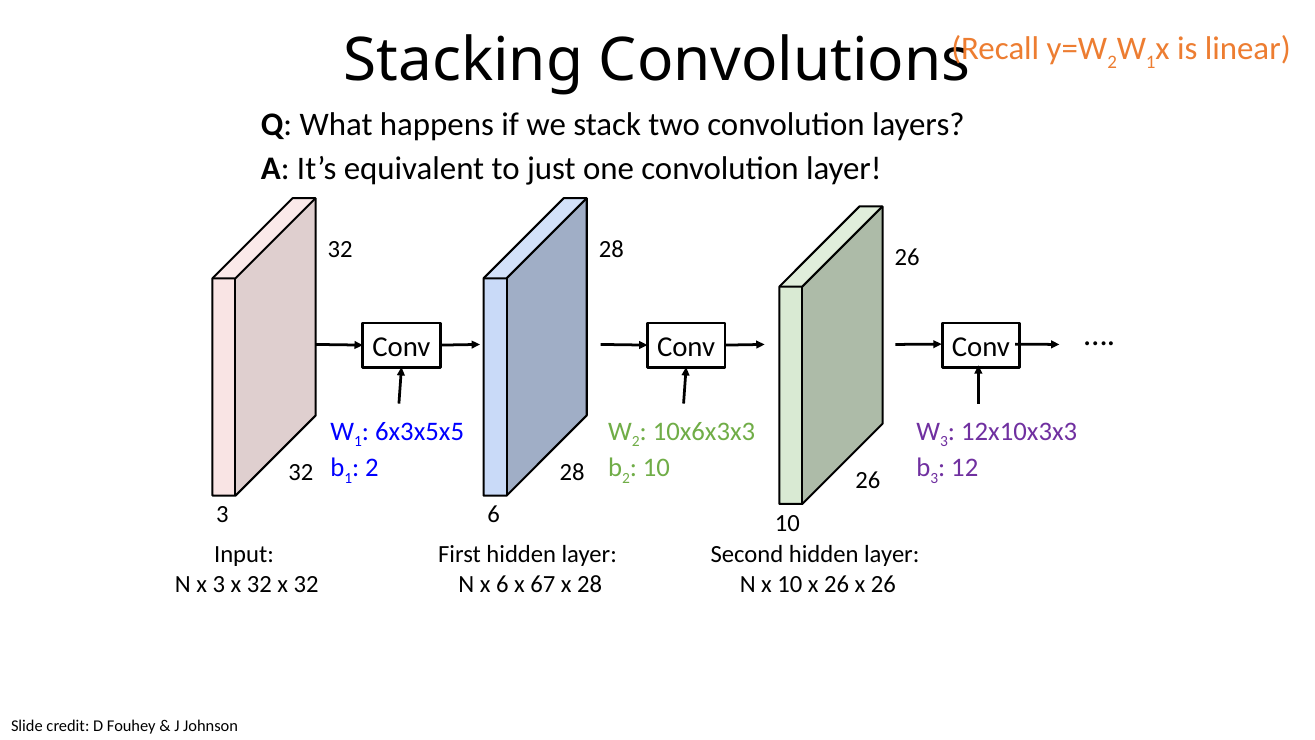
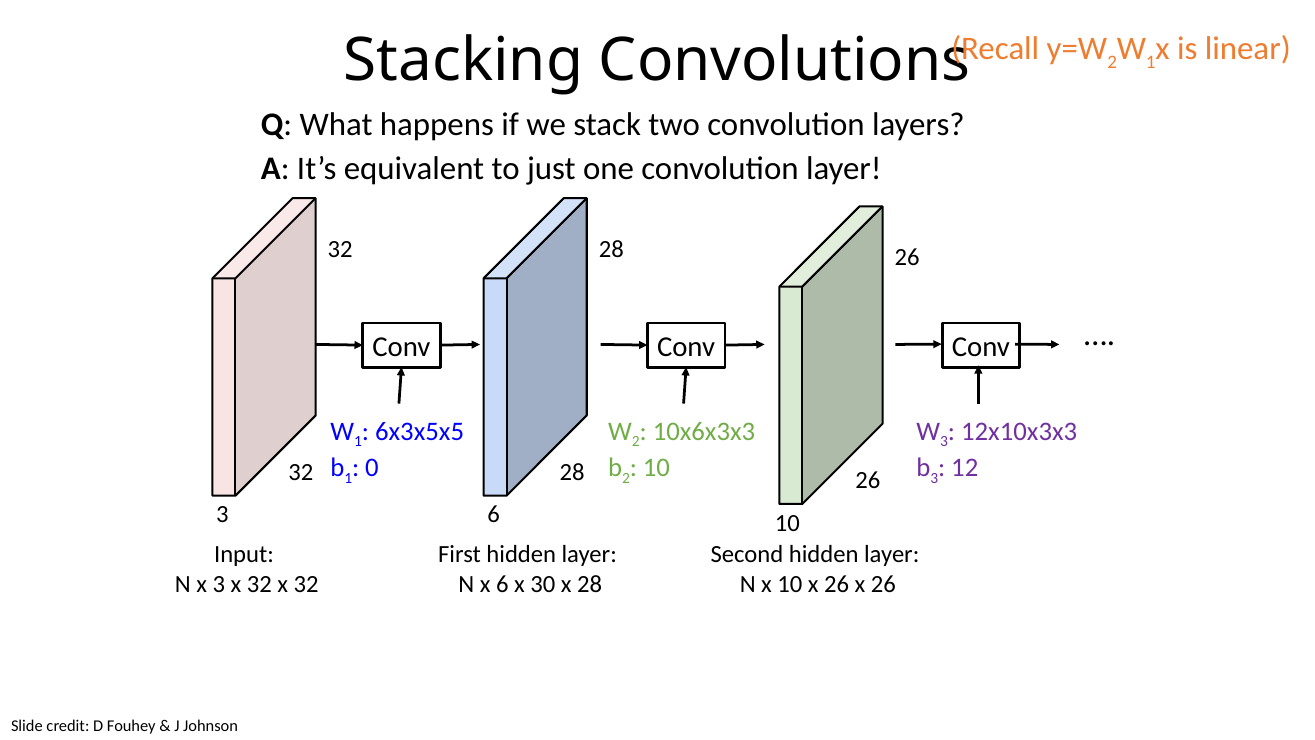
2: 2 -> 0 (372, 468)
67: 67 -> 30 (543, 584)
